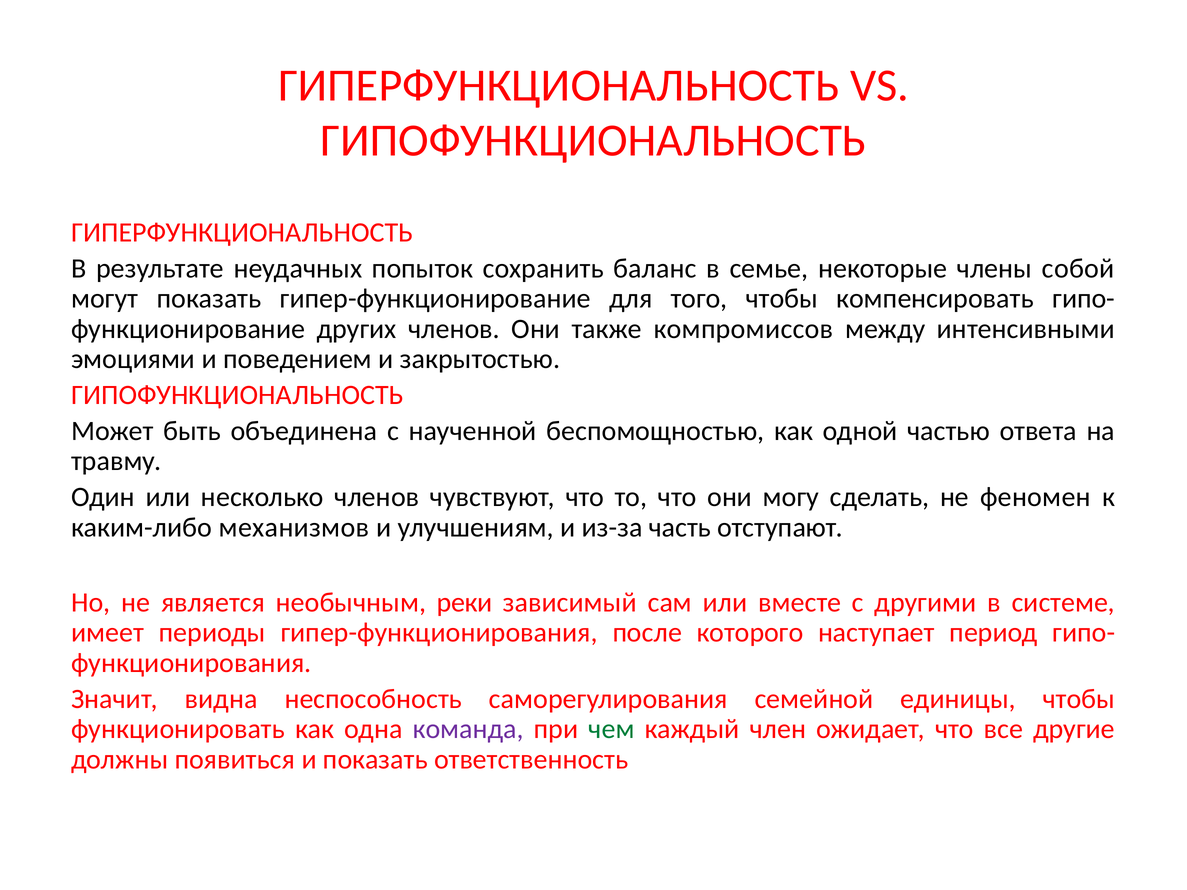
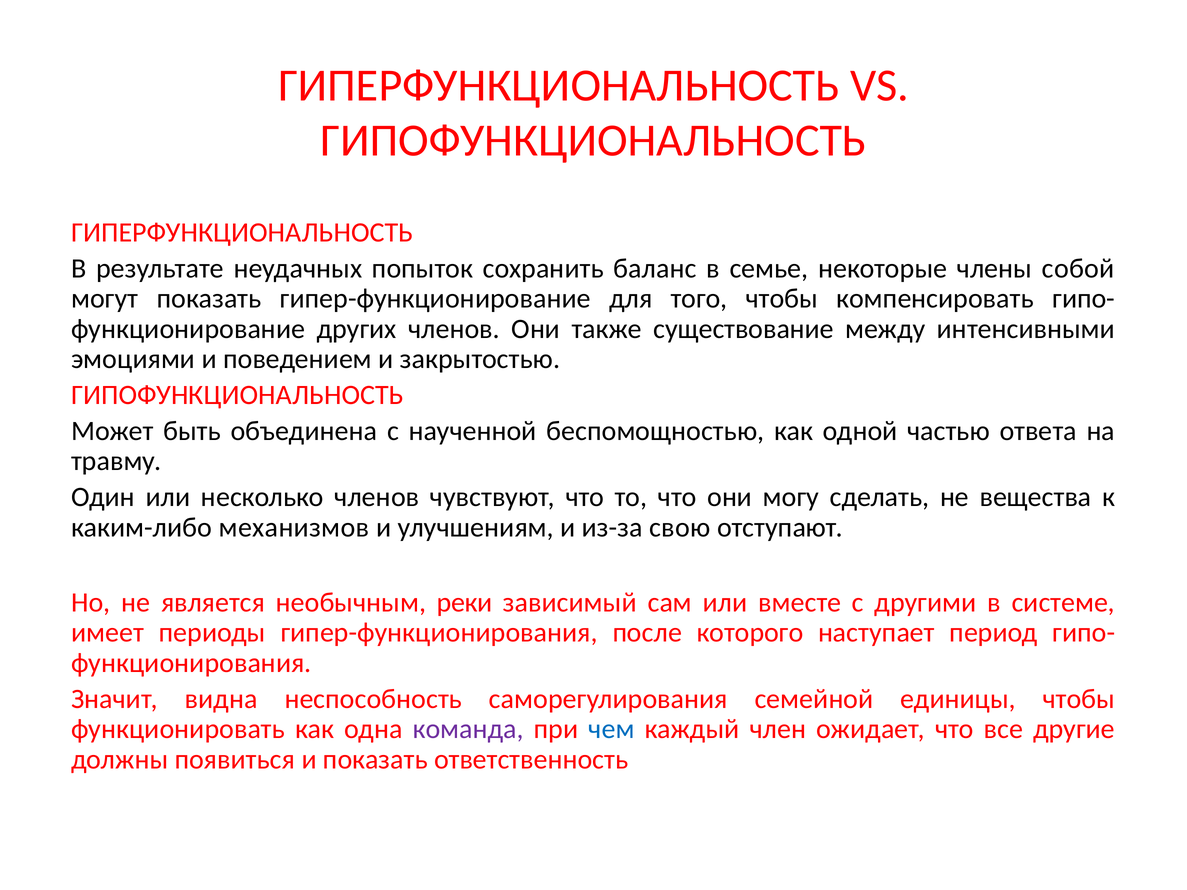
компромиссов: компромиссов -> существование (744, 329)
феномен: феномен -> вещества (1036, 497)
часть: часть -> свою (680, 527)
чем colour: green -> blue (611, 729)
